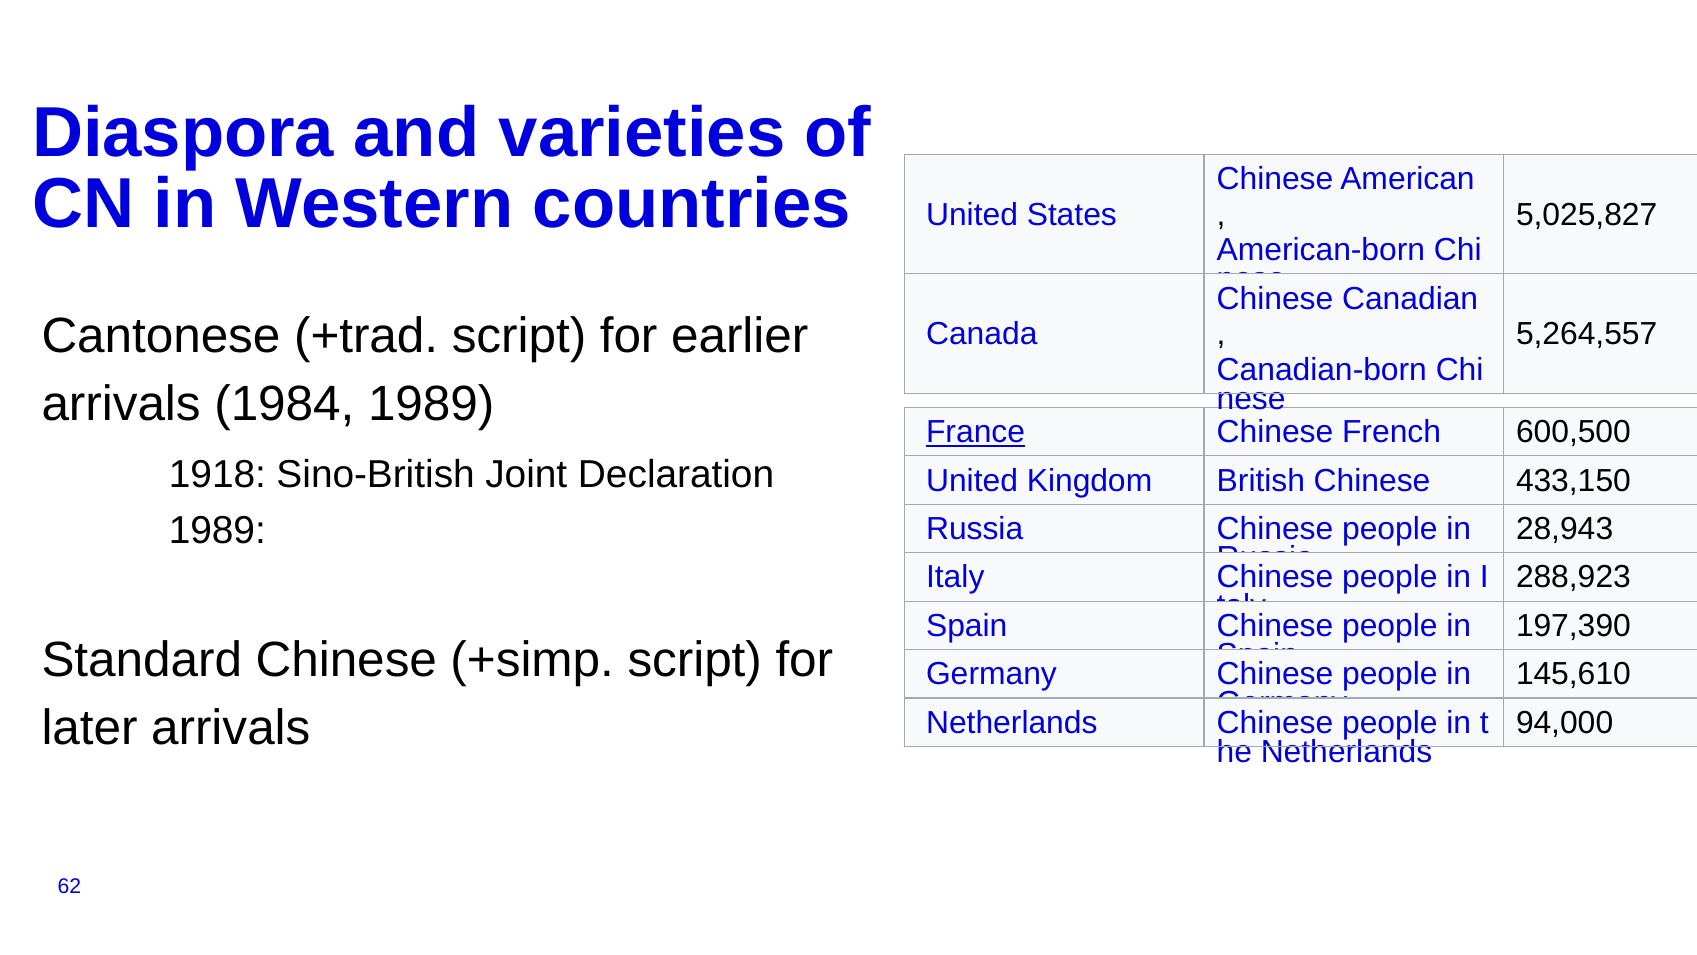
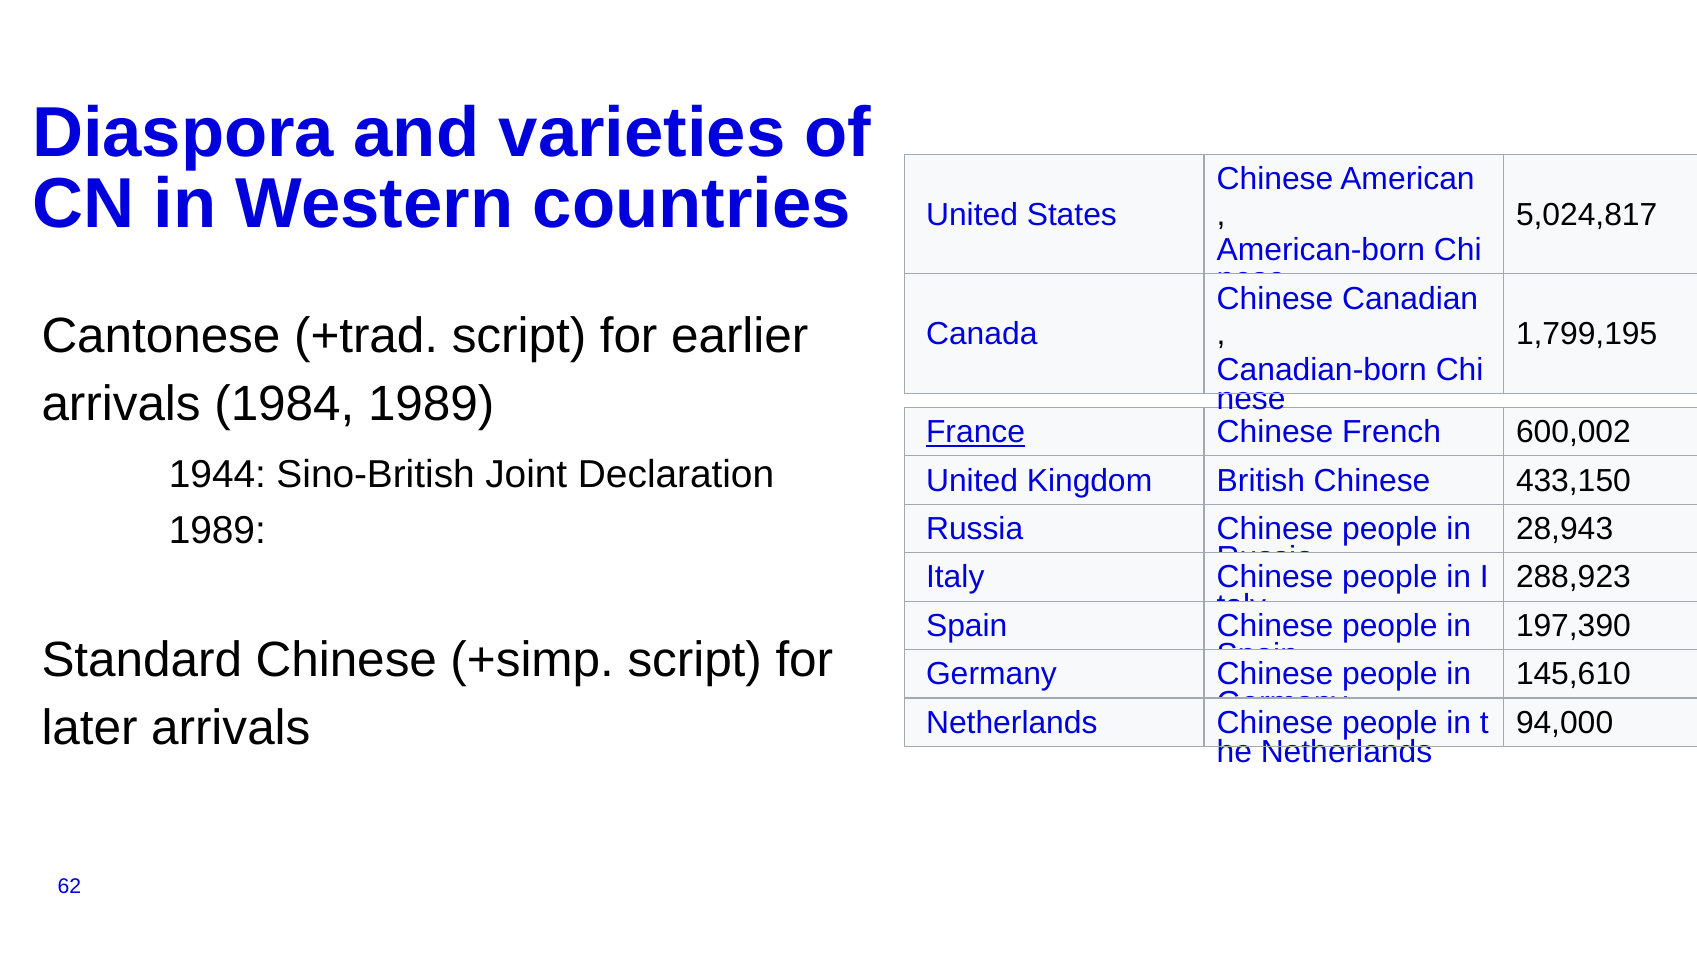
5,025,827: 5,025,827 -> 5,024,817 (1587, 214)
5,264,557: 5,264,557 -> 1,799,195 (1587, 334)
600,500: 600,500 -> 600,002 (1573, 432)
1918: 1918 -> 1944 (217, 475)
